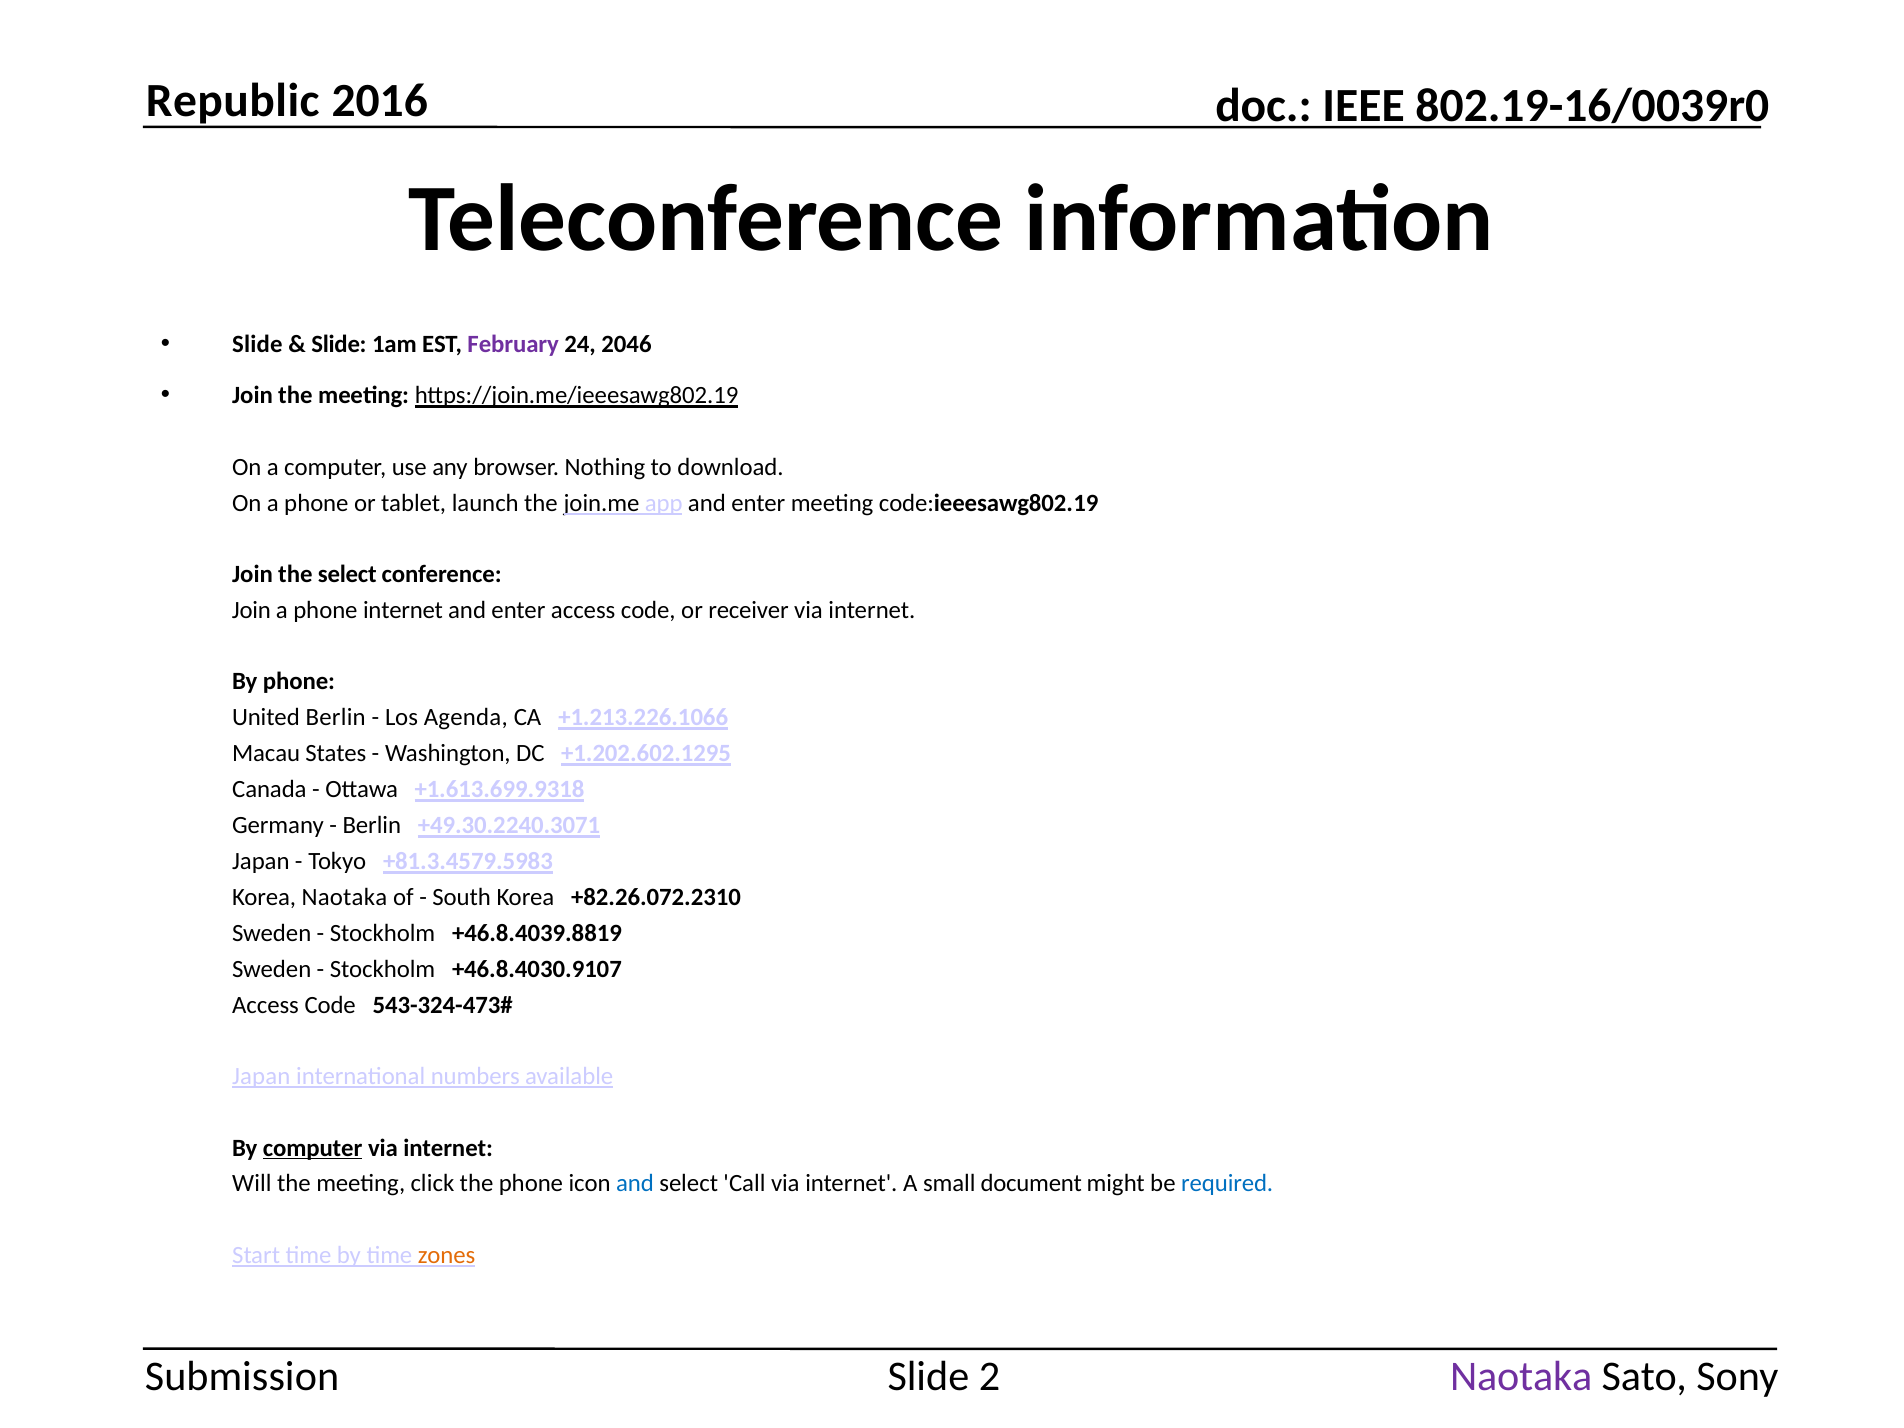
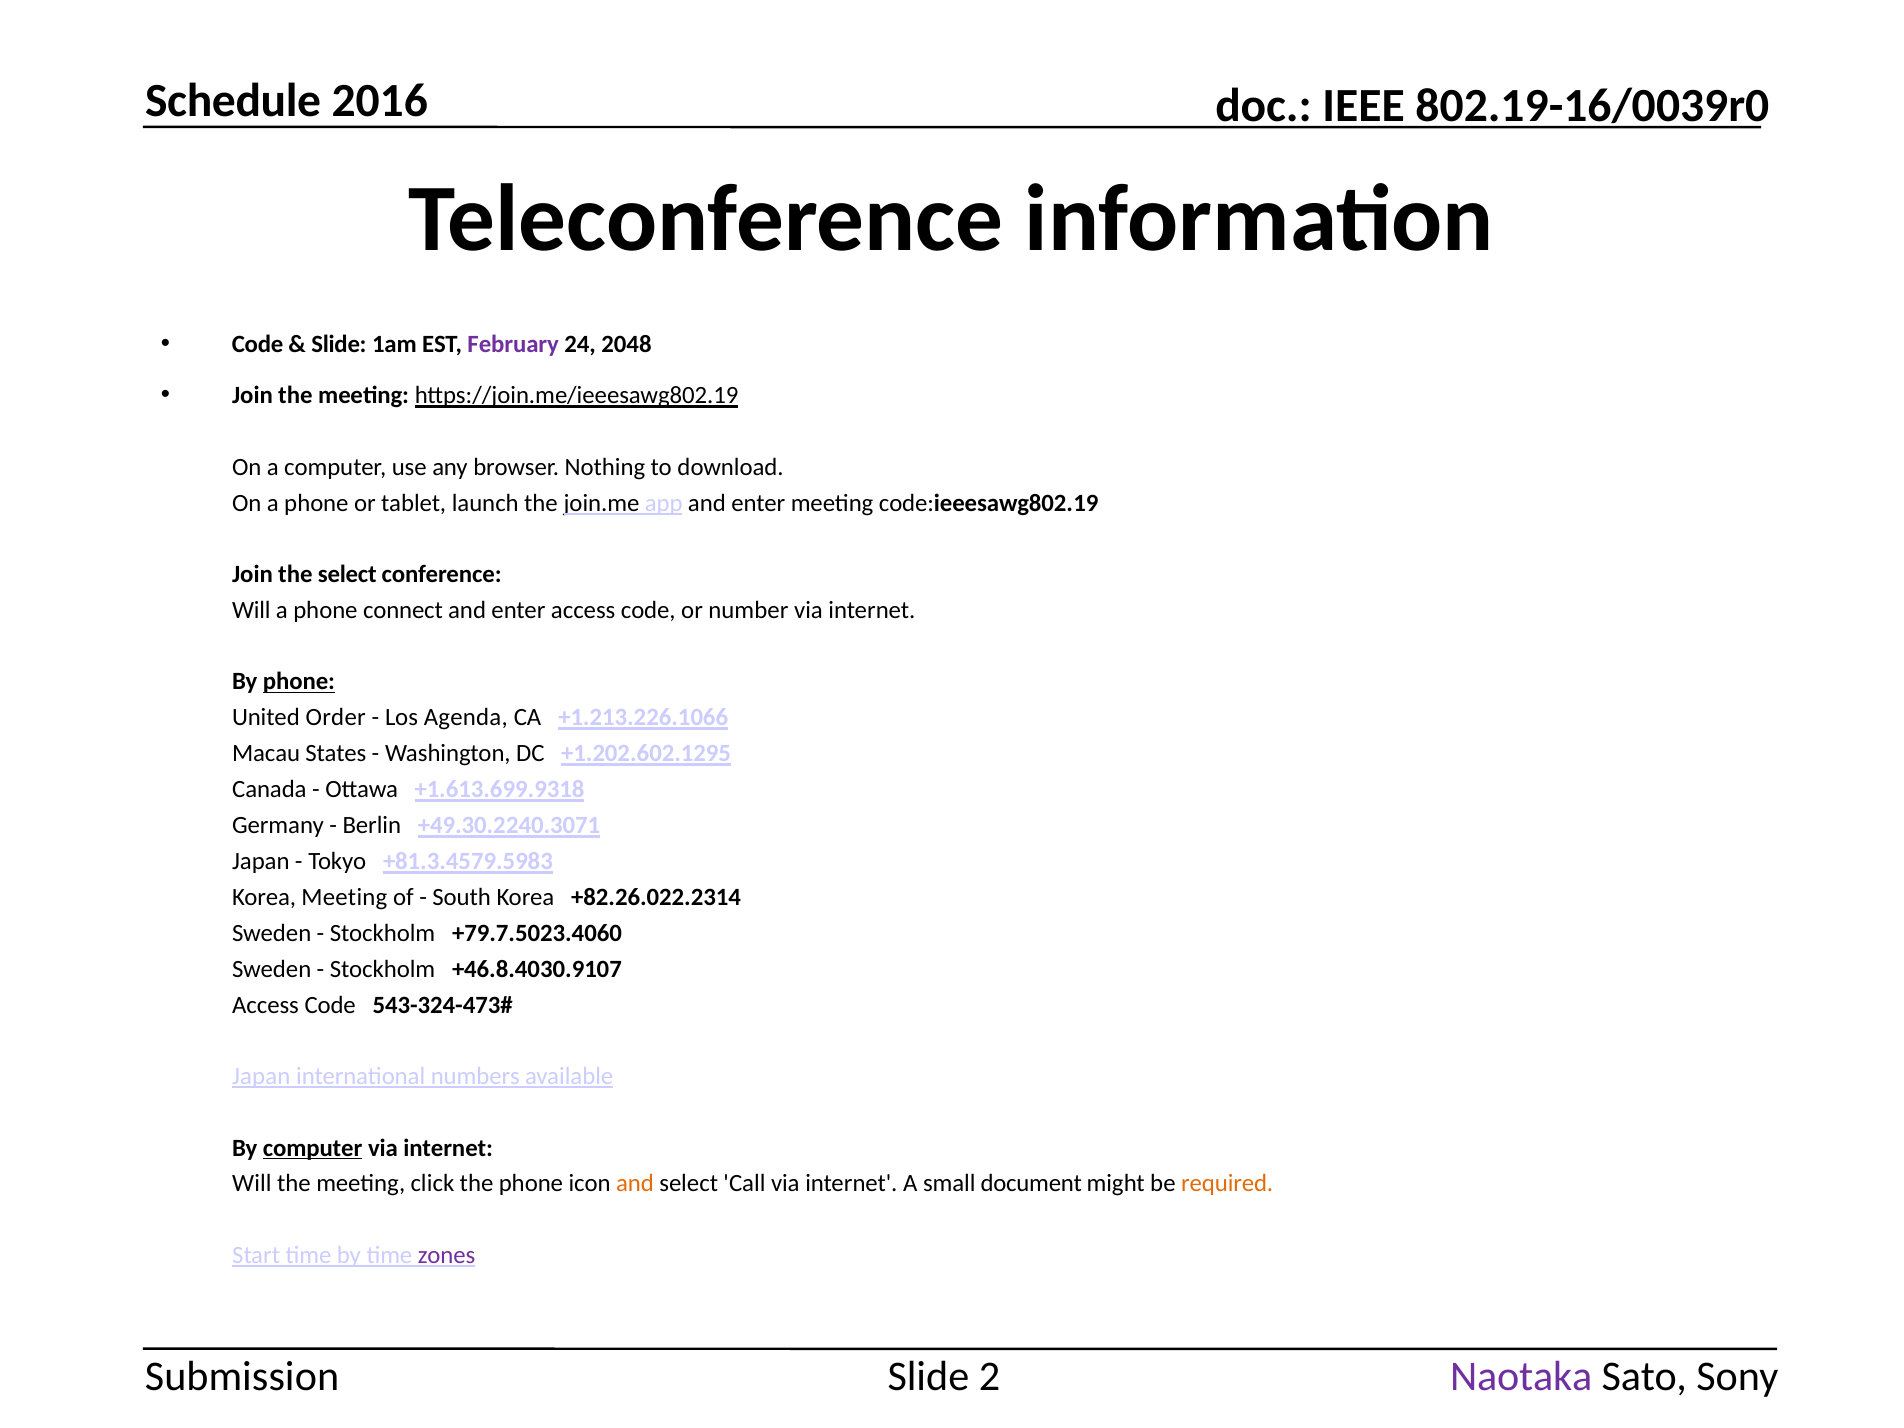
Republic: Republic -> Schedule (233, 101)
Slide: Slide -> Code (258, 344)
2046: 2046 -> 2048 (626, 344)
Join: Join -> Will (251, 610)
phone internet: internet -> connect (403, 610)
receiver: receiver -> number (748, 610)
phone underline: none -> present (299, 682)
United Berlin: Berlin -> Order (336, 718)
Korea Naotaka: Naotaka -> Meeting (344, 898)
+82.26.072.2310: +82.26.072.2310 -> +82.26.022.2314 (656, 898)
+46.8.4039.8819: +46.8.4039.8819 -> +79.7.5023.4060 (537, 933)
and colour: blue -> orange (635, 1184)
required colour: blue -> orange (1227, 1184)
zones colour: orange -> purple (447, 1255)
